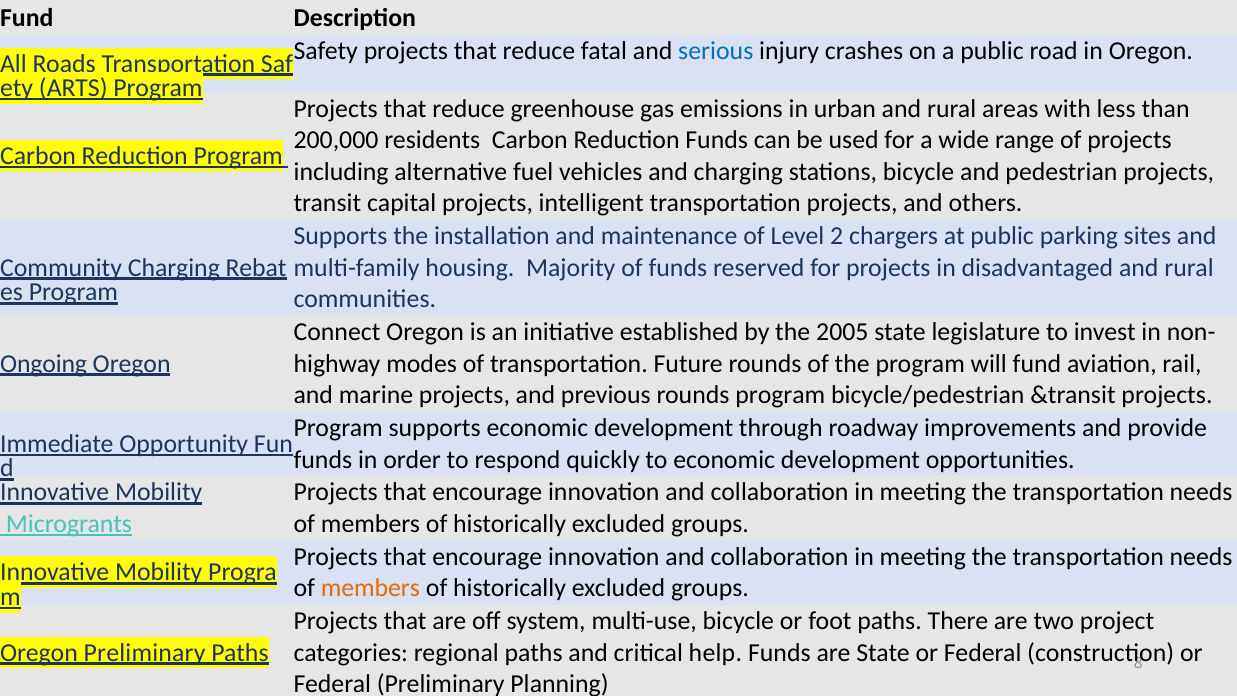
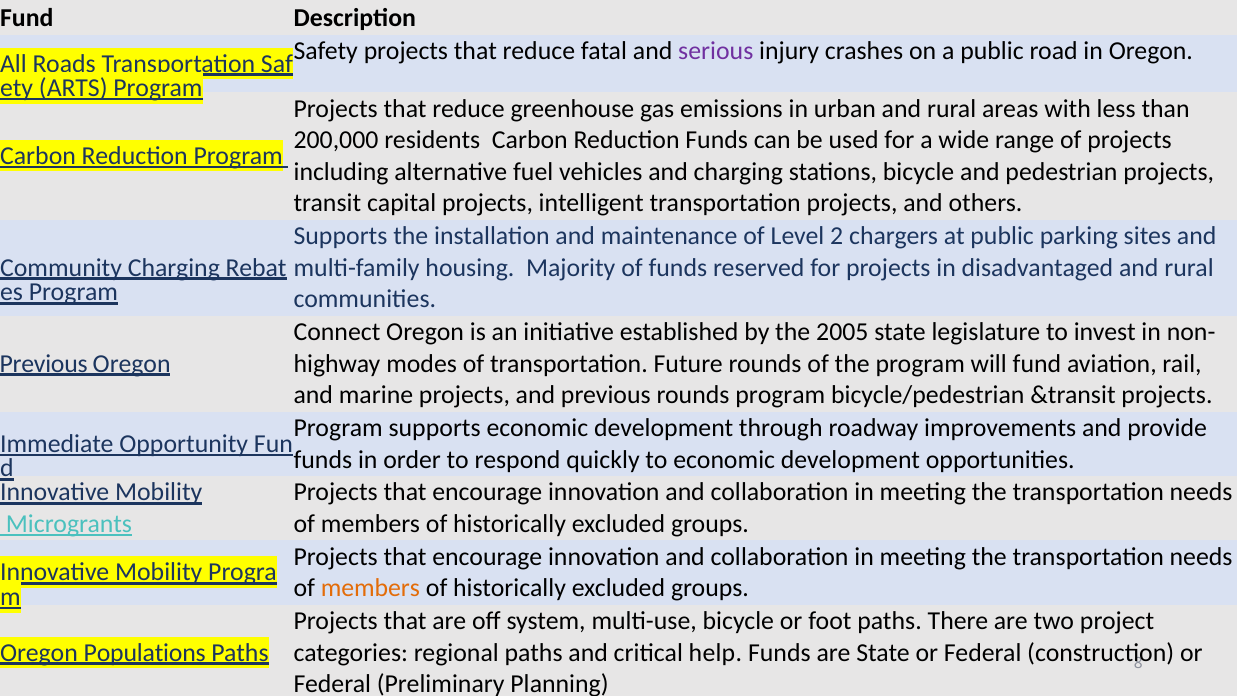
serious colour: blue -> purple (716, 51)
Ongoing: Ongoing -> Previous (44, 363)
Oregon Preliminary: Preliminary -> Populations (145, 652)
